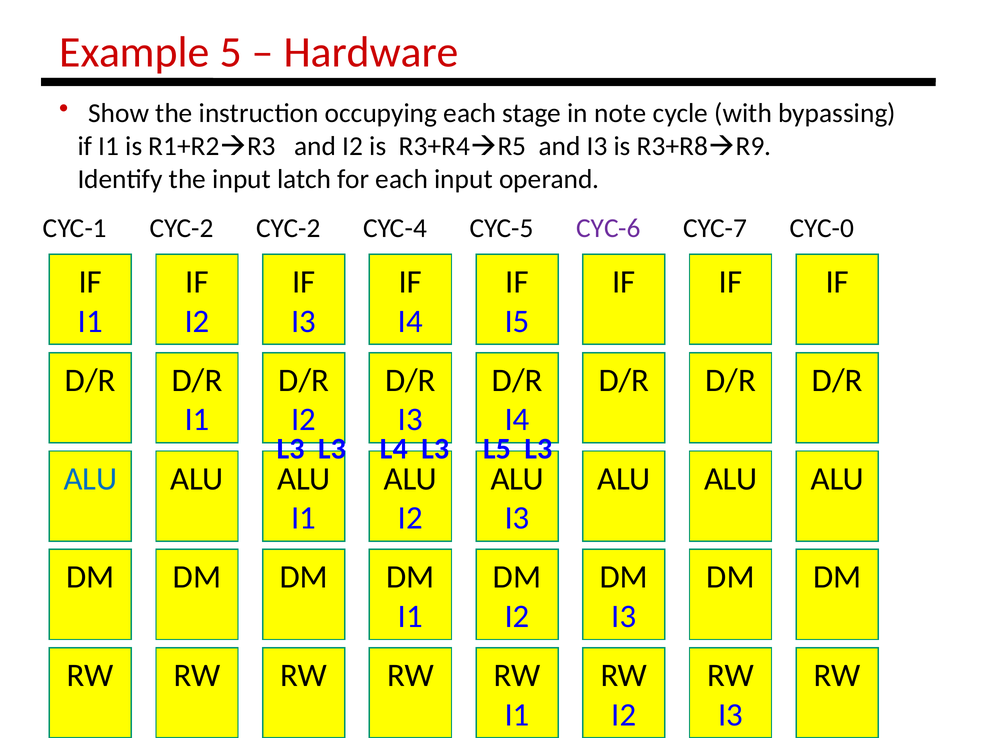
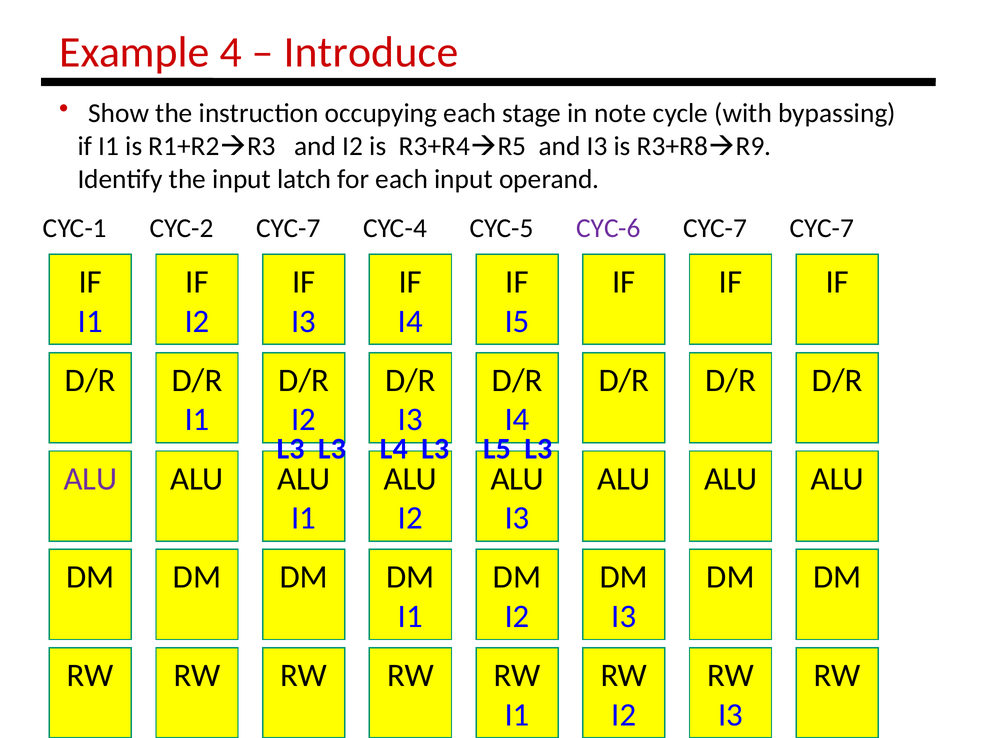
5: 5 -> 4 (231, 52)
Hardware: Hardware -> Introduce (371, 52)
CYC-2: CYC-2 -> CYC-7 (288, 228)
CYC-0: CYC-0 -> CYC-7 (822, 228)
ALU colour: blue -> purple (90, 479)
